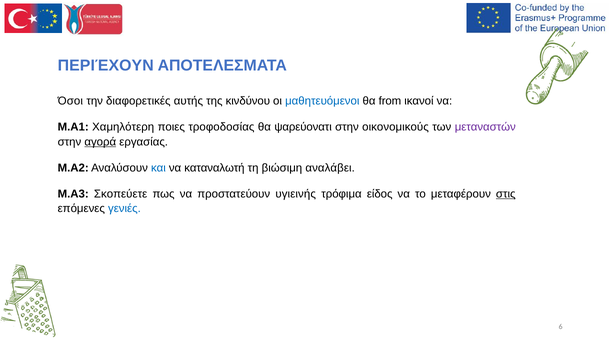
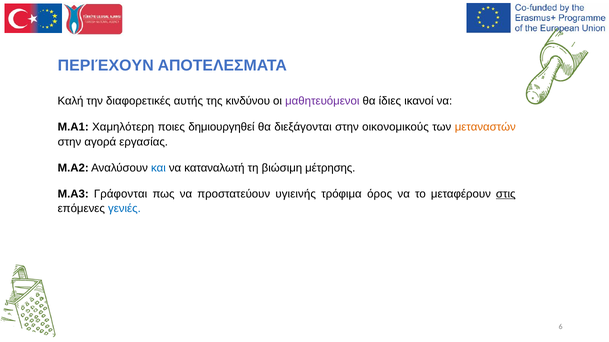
Όσοι: Όσοι -> Καλή (70, 101)
μαθητευόμενοι colour: blue -> purple (322, 101)
from: from -> ίδιες (390, 101)
τροφοδοσίας: τροφοδοσίας -> δημιουργηθεί (221, 127)
ψαρεύονατι: ψαρεύονατι -> διεξάγονται (303, 127)
μεταναστών colour: purple -> orange (485, 127)
αγορά underline: present -> none (100, 142)
αναλάβει: αναλάβει -> μέτρησης (330, 168)
Σκοπεύετε: Σκοπεύετε -> Γράφονται (121, 194)
είδος: είδος -> όρος (380, 194)
